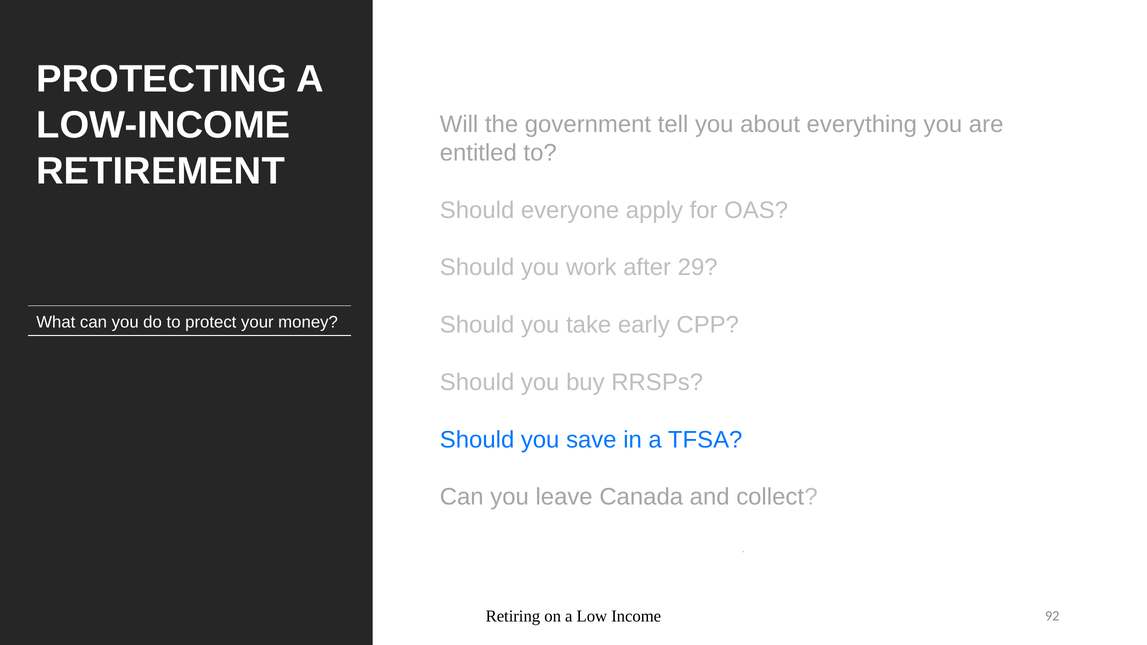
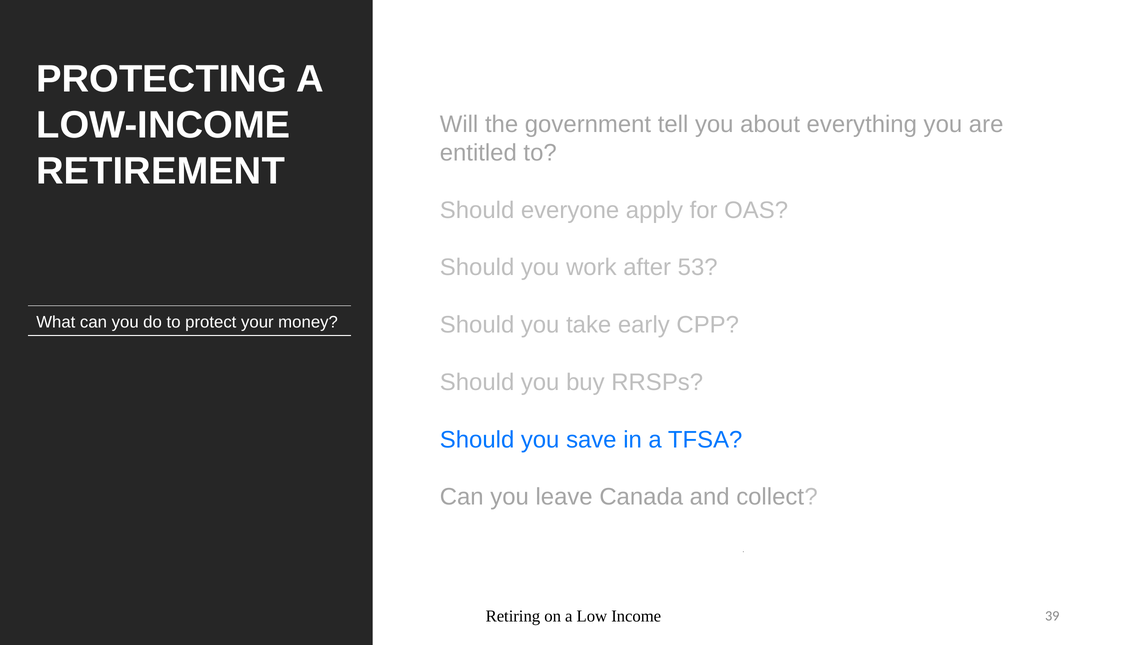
29: 29 -> 53 (698, 268)
92: 92 -> 39 (1052, 616)
